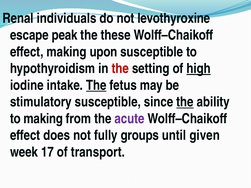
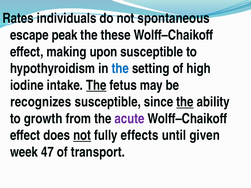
Renal: Renal -> Rates (18, 18)
levothyroxine: levothyroxine -> spontaneous (174, 18)
the colour: red -> blue (120, 69)
high underline: present -> none (199, 69)
stimulatory: stimulatory -> recognizes (41, 102)
to making: making -> growth (43, 119)
not underline: none -> present (82, 136)
groups: groups -> effects (140, 136)
17: 17 -> 47 (47, 152)
